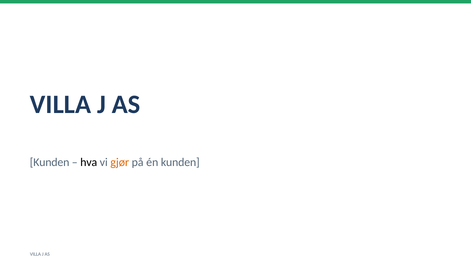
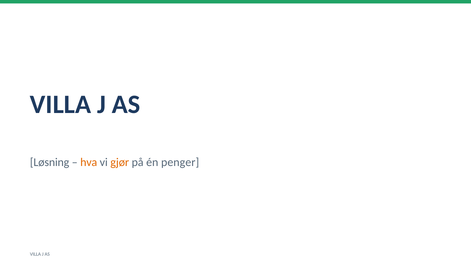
Kunden: Kunden -> Løsning (50, 162)
hva colour: black -> orange (89, 162)
én kunden: kunden -> penger (180, 162)
